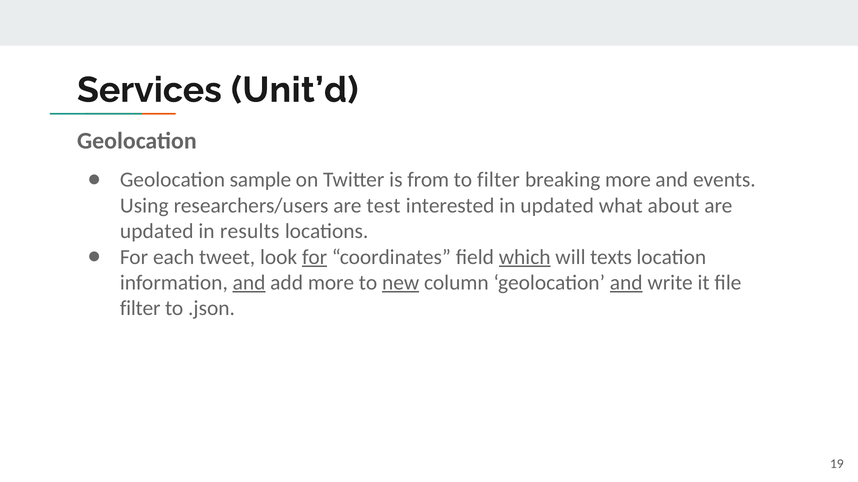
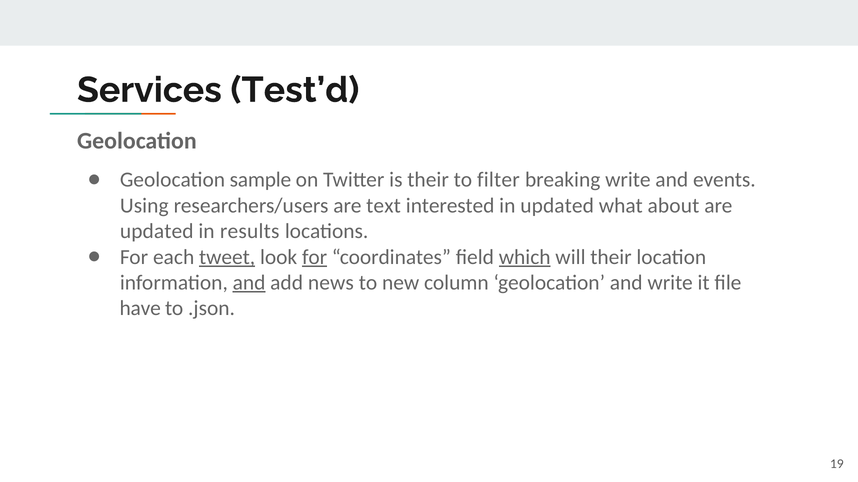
Unit’d: Unit’d -> Test’d (295, 90)
is from: from -> their (428, 180)
breaking more: more -> write (628, 180)
test: test -> text (384, 206)
tweet underline: none -> present (227, 257)
will texts: texts -> their (611, 257)
add more: more -> news (331, 283)
new underline: present -> none (401, 283)
and underline: present -> none (626, 283)
filter: filter -> have (140, 309)
